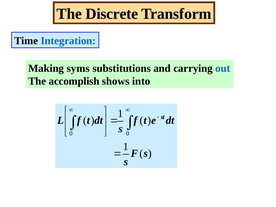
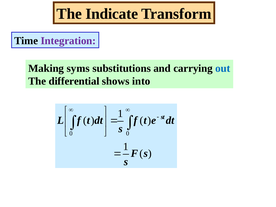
Discrete: Discrete -> Indicate (112, 14)
Integration colour: blue -> purple (68, 41)
accomplish: accomplish -> differential (74, 81)
